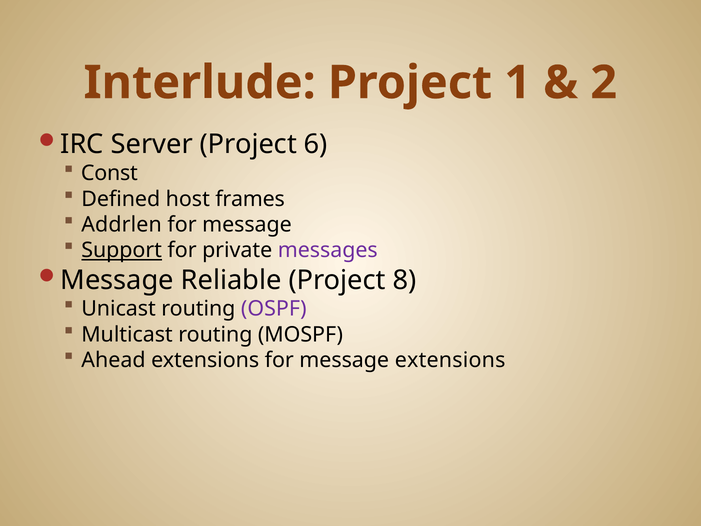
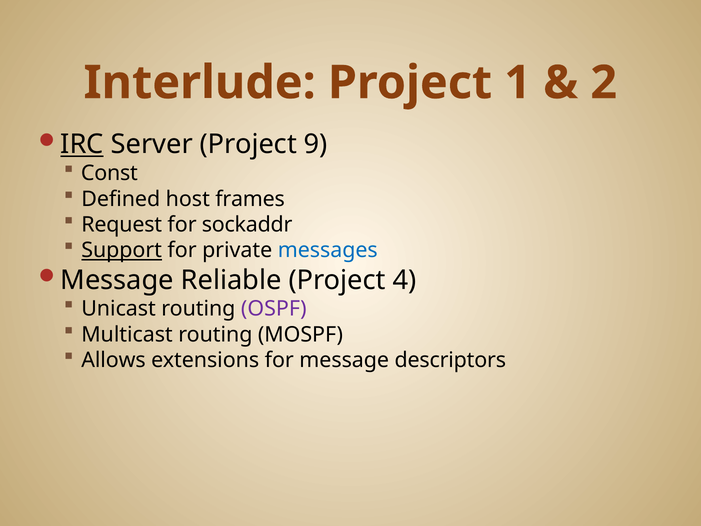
IRC underline: none -> present (82, 144)
6: 6 -> 9 (316, 144)
Addrlen: Addrlen -> Request (122, 225)
message: message -> sockaddr (247, 225)
messages colour: purple -> blue (328, 250)
8: 8 -> 4 (405, 280)
Ahead: Ahead -> Allows (114, 360)
message extensions: extensions -> descriptors (450, 360)
